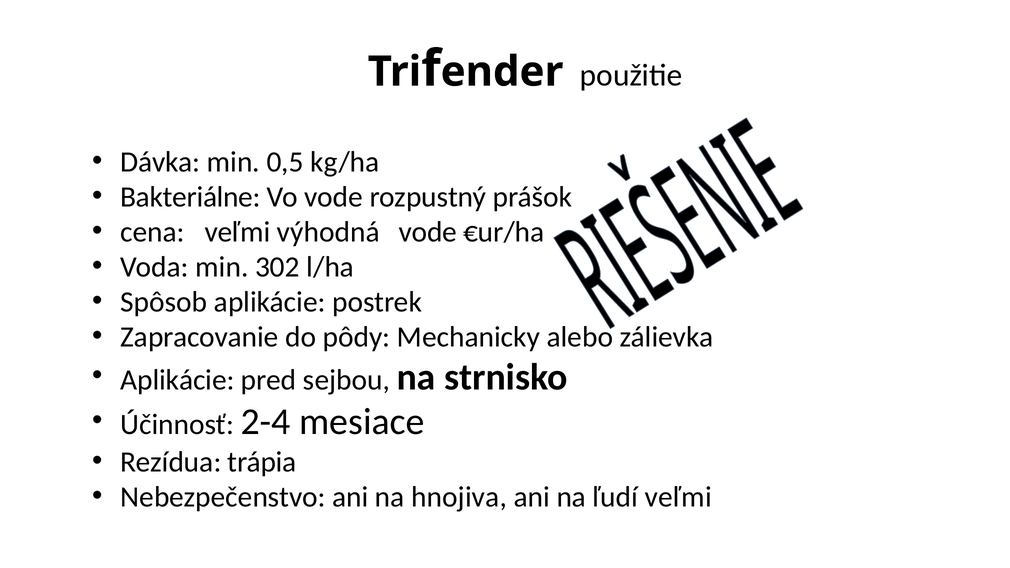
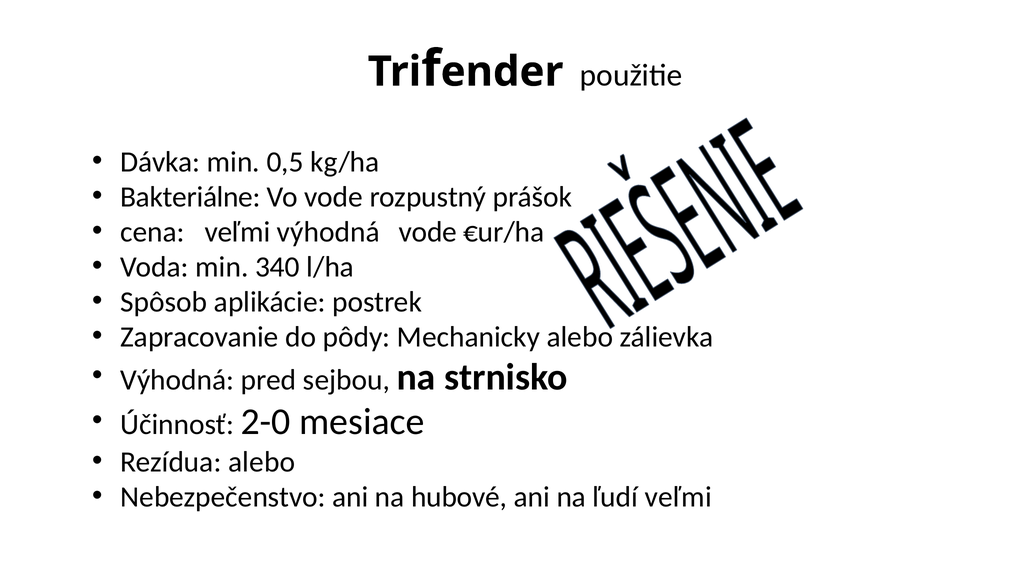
302: 302 -> 340 (277, 267)
Aplikácie: Aplikácie -> Výhodná (177, 380)
2-4: 2-4 -> 2-0 (266, 422)
Rezídua trápia: trápia -> alebo (262, 462)
hnojiva: hnojiva -> hubové (459, 497)
